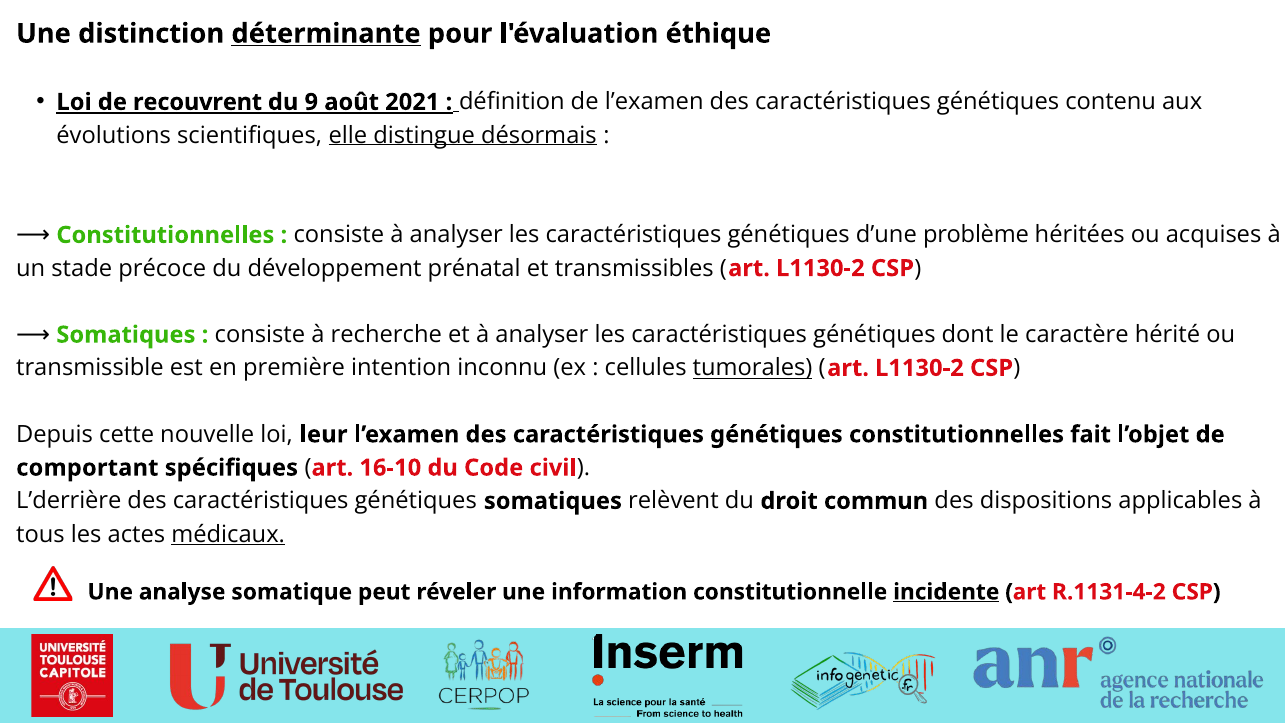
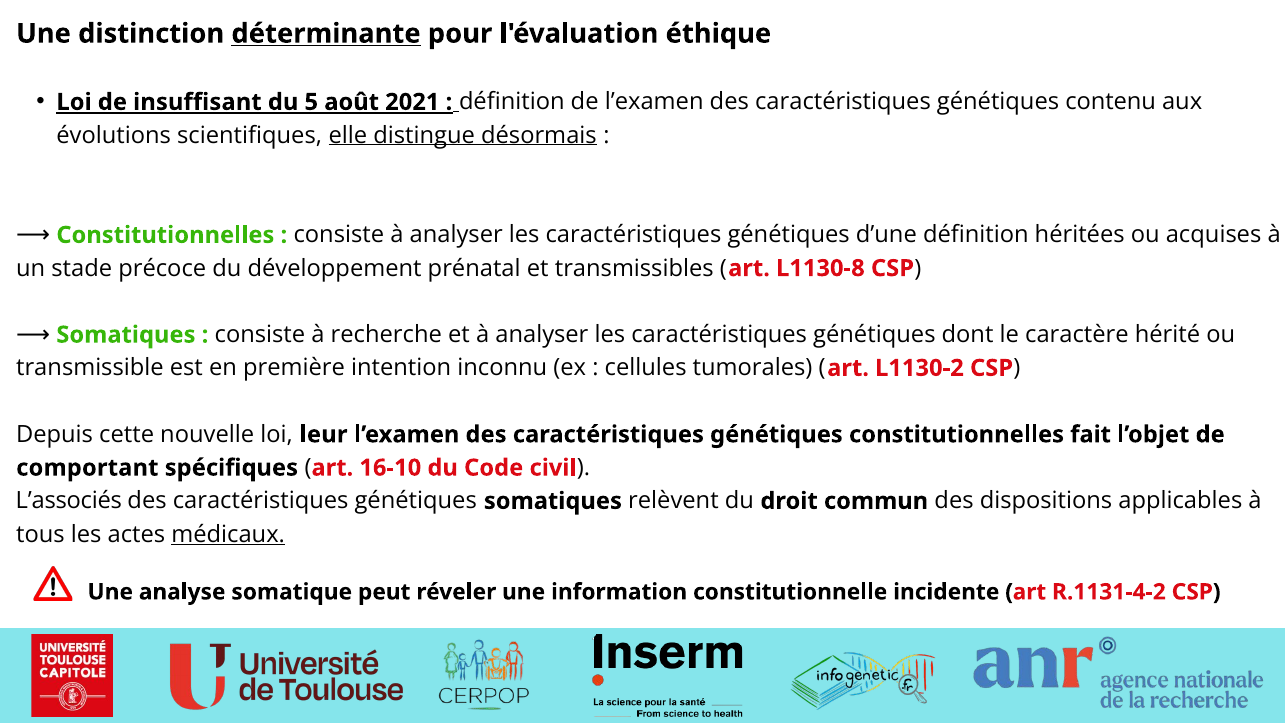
recouvrent: recouvrent -> insuffisant (197, 102)
9: 9 -> 5 (311, 102)
d’une problème: problème -> définition (976, 235)
L1130-2: L1130-2 -> L1130-8 (820, 268)
tumorales underline: present -> none (753, 368)
L’derrière: L’derrière -> L’associés (69, 501)
incidente underline: present -> none (946, 592)
